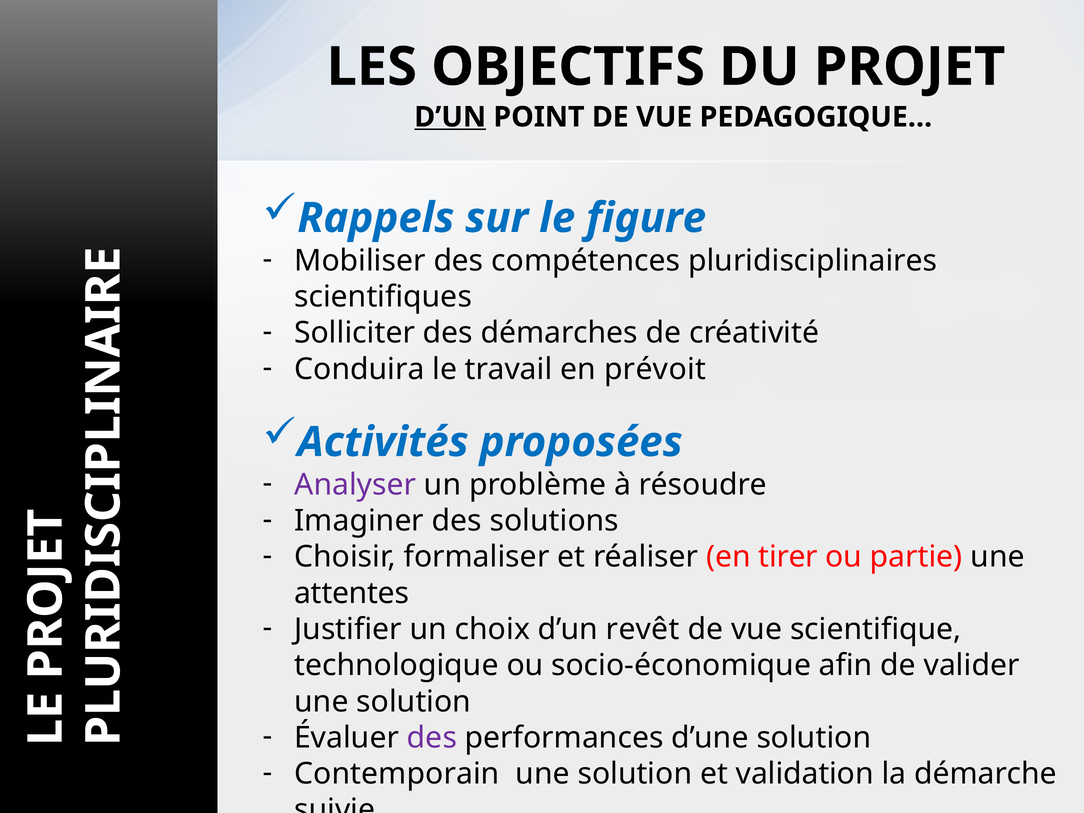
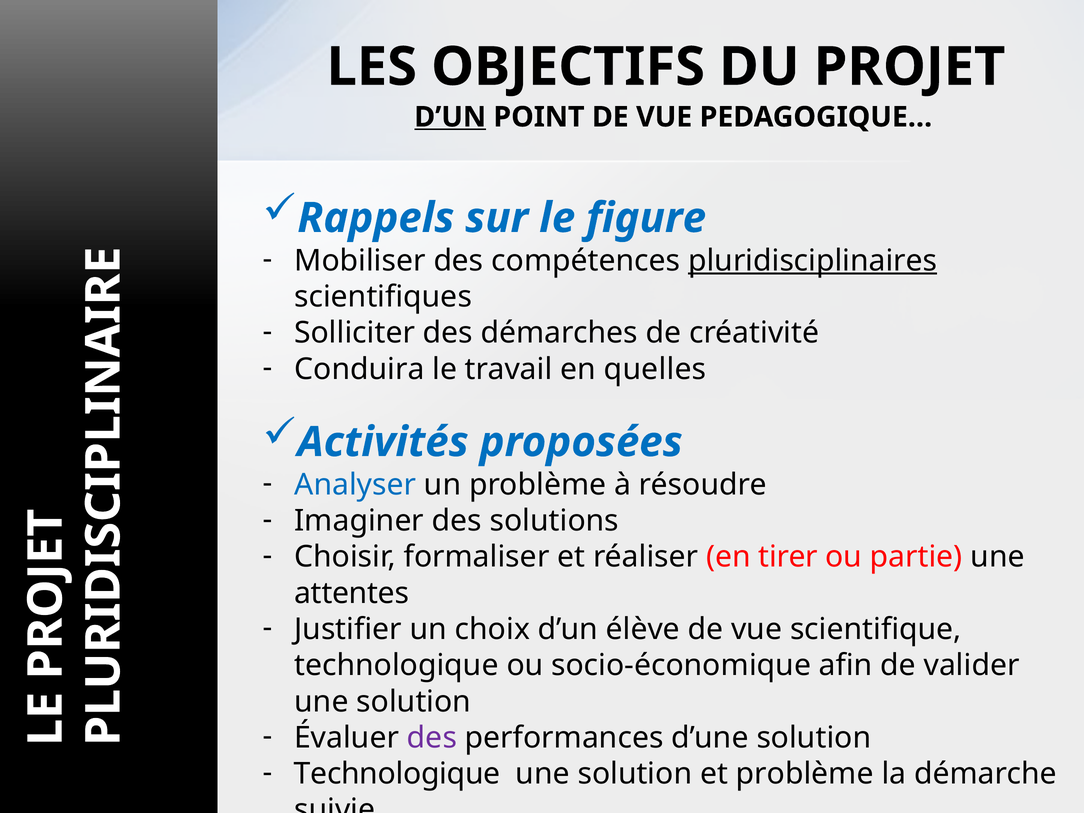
pluridisciplinaires underline: none -> present (813, 261)
prévoit: prévoit -> quelles (655, 369)
Analyser colour: purple -> blue (355, 485)
revêt: revêt -> élève (643, 629)
Contemporain: Contemporain -> Technologique (397, 774)
et validation: validation -> problème (805, 774)
